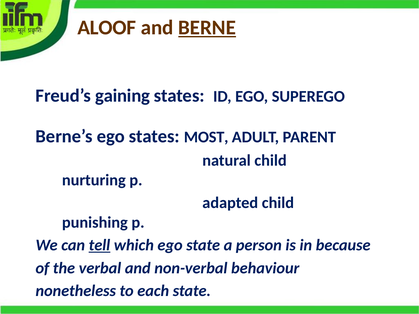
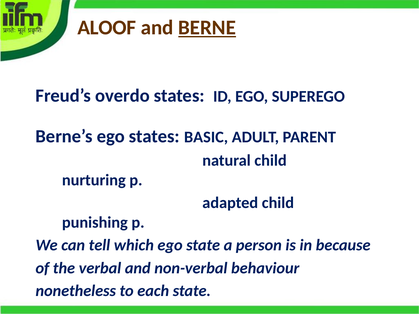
gaining: gaining -> overdo (123, 96)
MOST: MOST -> BASIC (206, 137)
tell underline: present -> none (99, 245)
